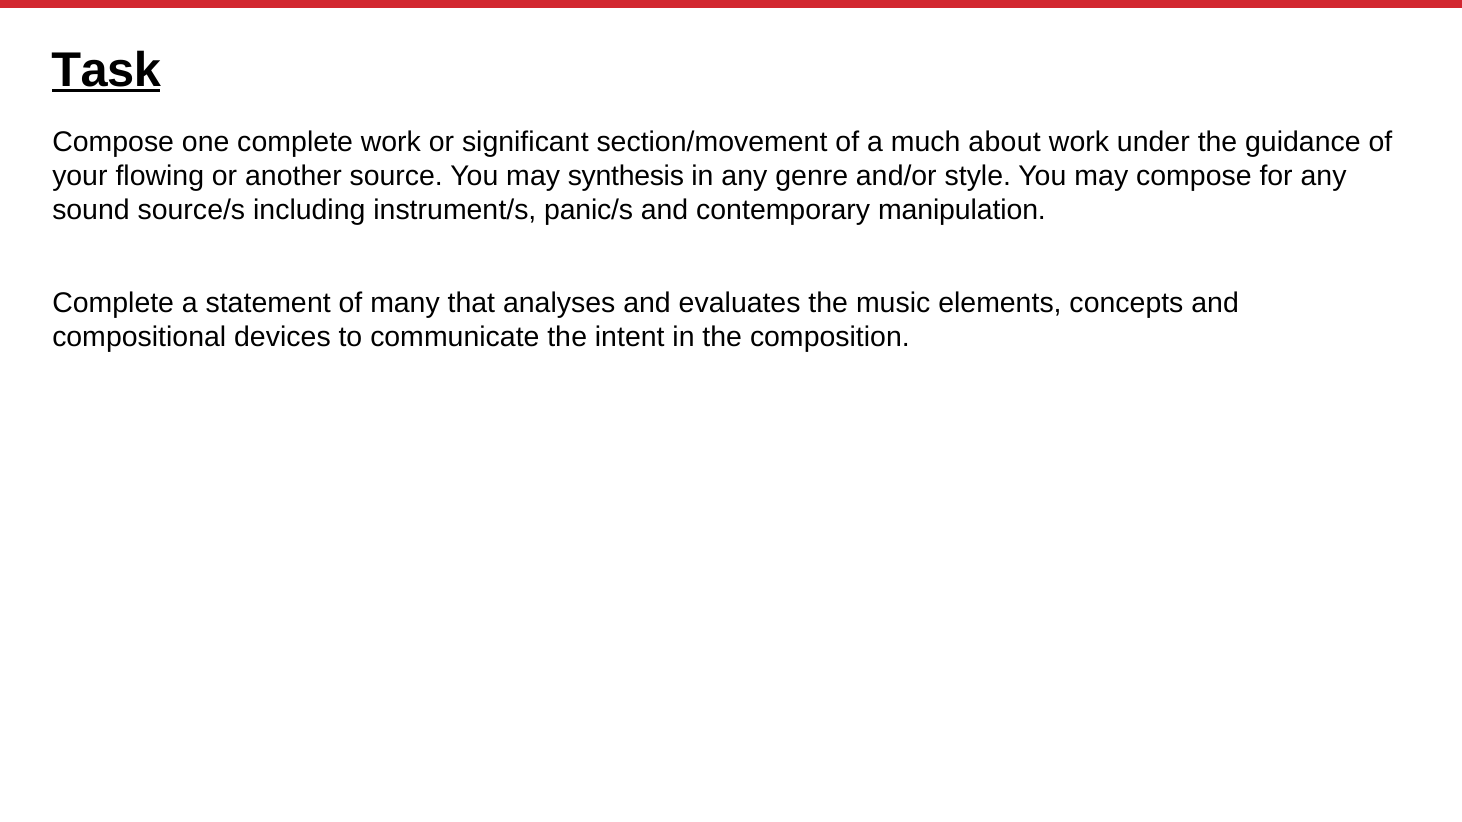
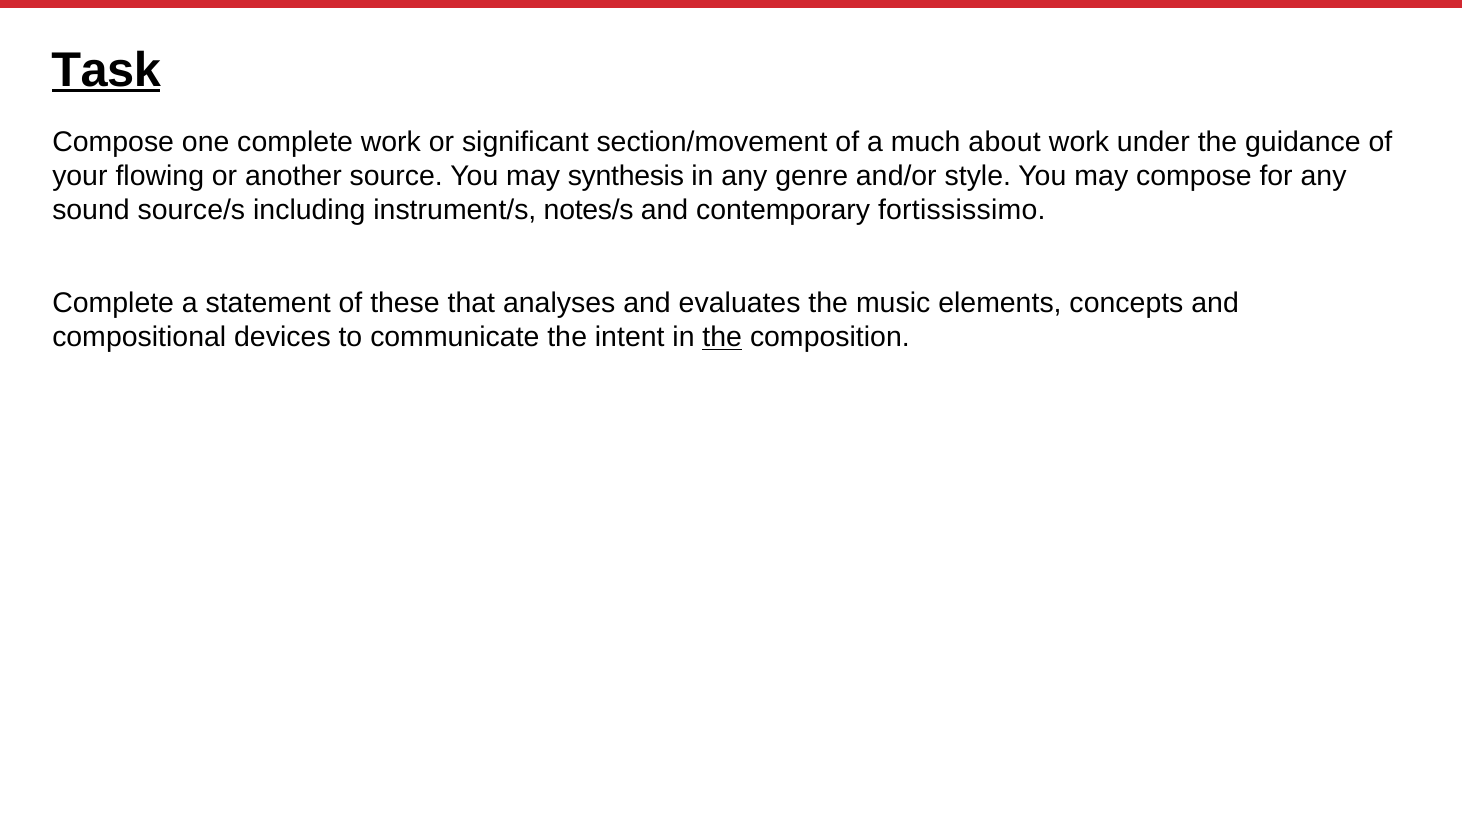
panic/s: panic/s -> notes/s (589, 211)
manipulation: manipulation -> fortississimo (962, 211)
many: many -> these (405, 303)
the underline: none -> present (722, 337)
